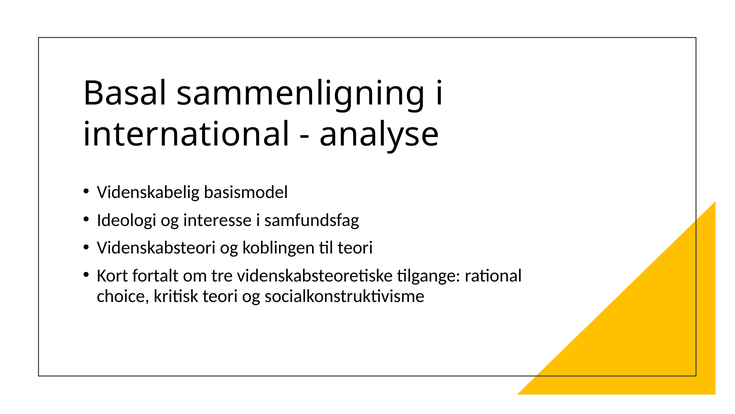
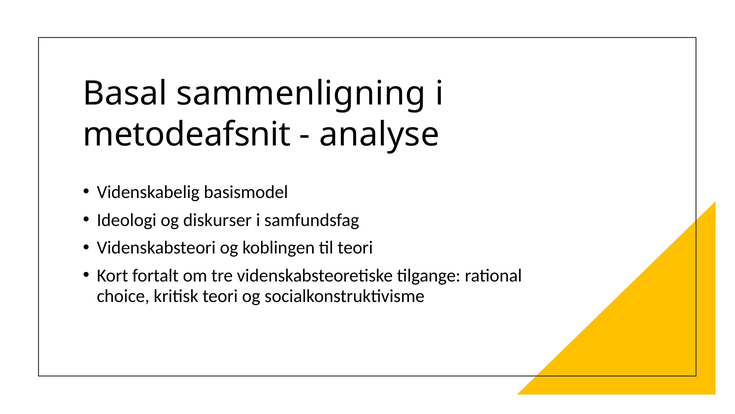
international: international -> metodeafsnit (187, 135)
interesse: interesse -> diskurser (217, 220)
